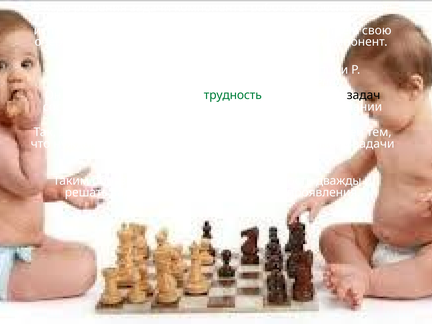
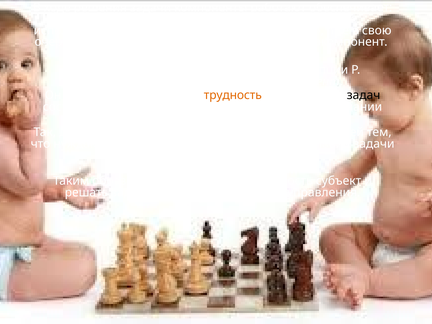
трудность colour: green -> orange (233, 95)
дважды: дважды -> субъект (339, 181)
проявления: проявления -> управления (324, 192)
